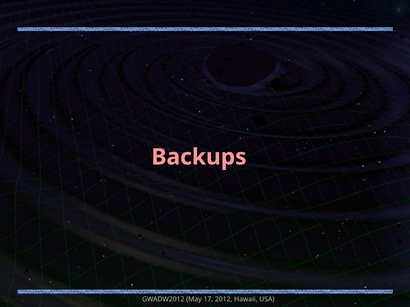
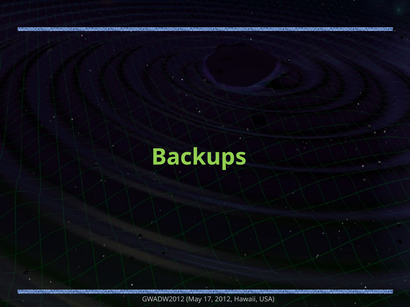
Backups colour: pink -> light green (199, 157)
